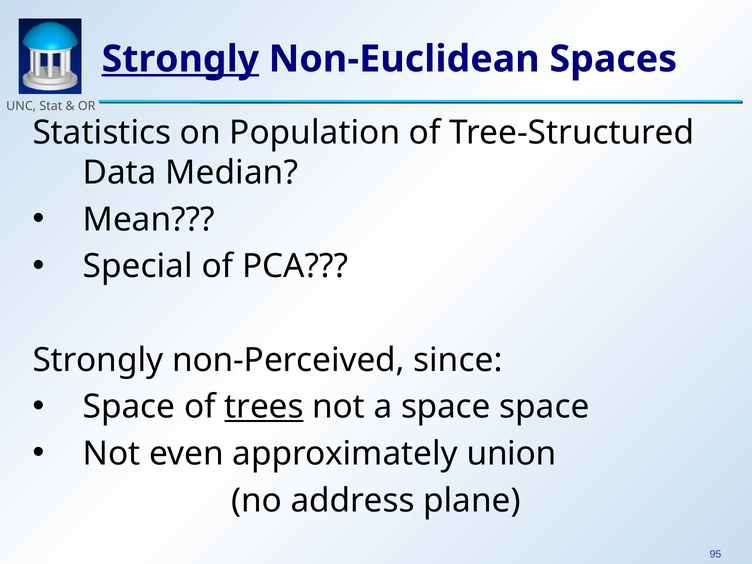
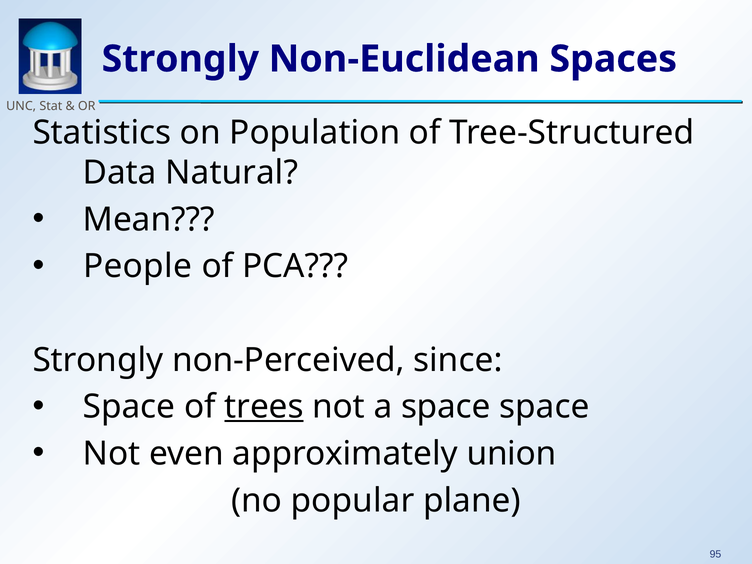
Strongly underline: present -> none (180, 59)
Median: Median -> Natural (232, 173)
Special: Special -> People (138, 266)
address: address -> popular (353, 500)
